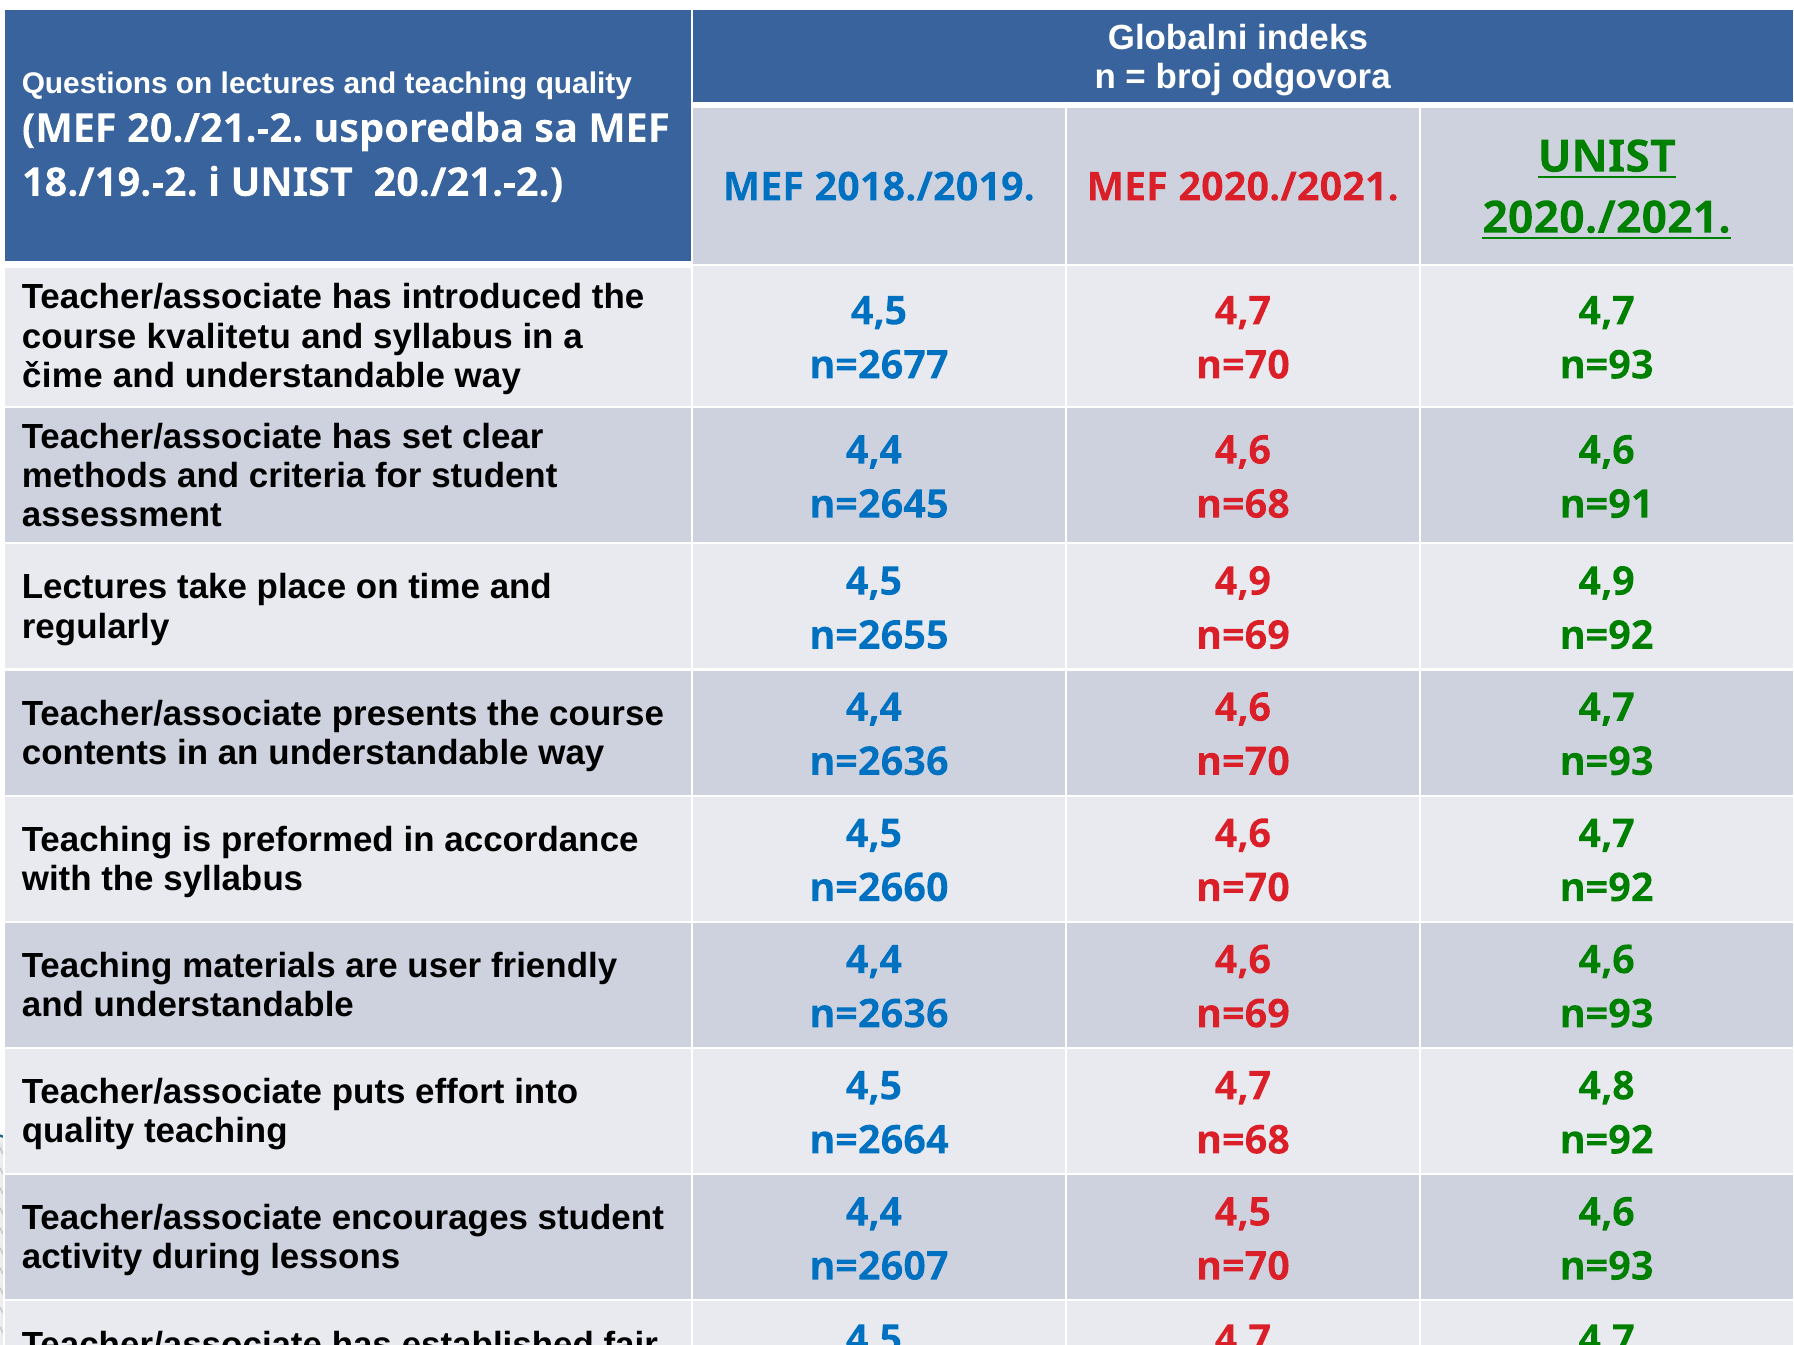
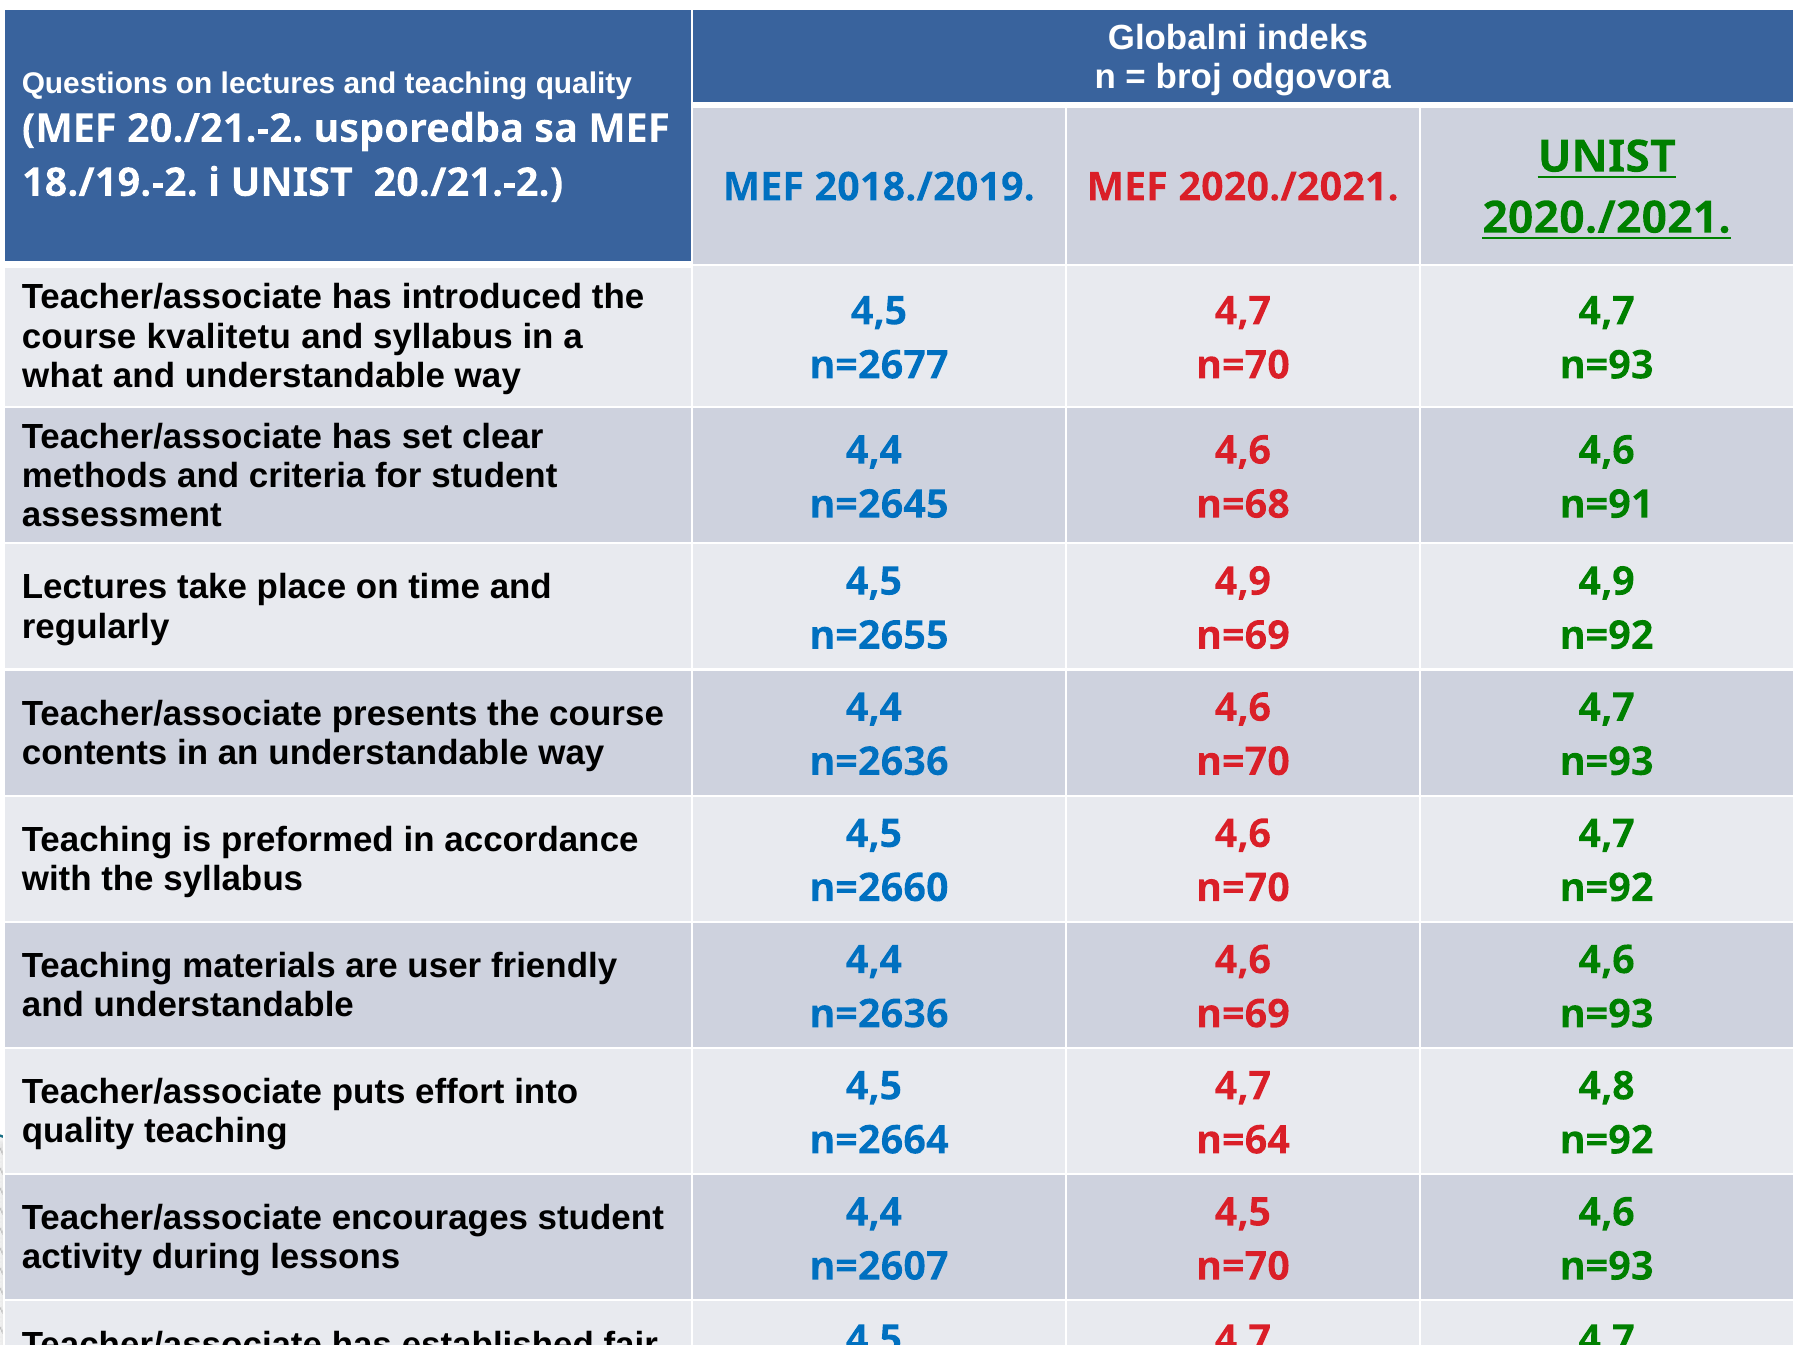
čime: čime -> what (62, 376)
n=68: n=68 -> n=64 (1243, 1141)
